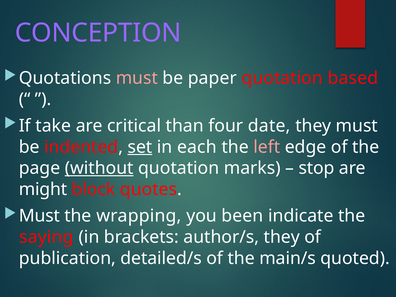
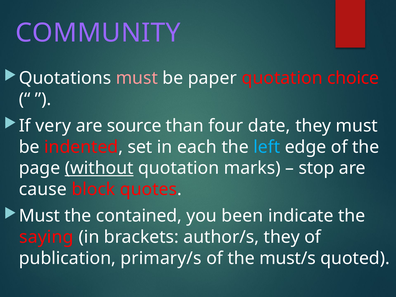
CONCEPTION: CONCEPTION -> COMMUNITY (98, 33)
based: based -> choice (353, 78)
take: take -> very (53, 126)
critical: critical -> source (134, 126)
set underline: present -> none (140, 147)
left colour: pink -> light blue (267, 147)
might: might -> cause (43, 189)
wrapping: wrapping -> contained (139, 216)
detailed/s: detailed/s -> primary/s (161, 258)
main/s: main/s -> must/s (288, 258)
